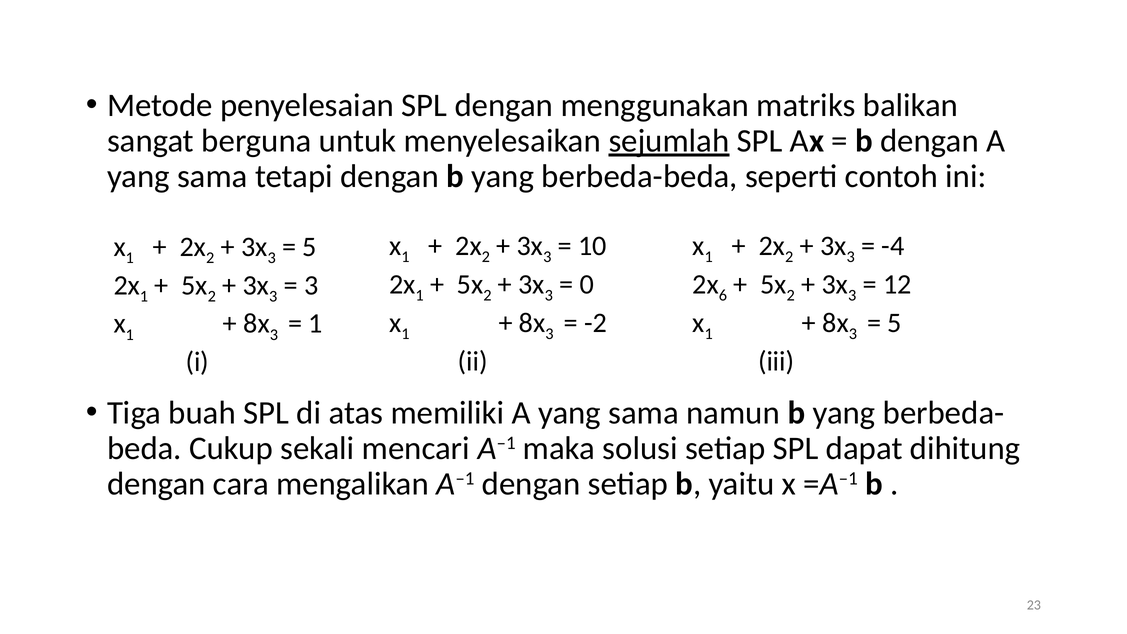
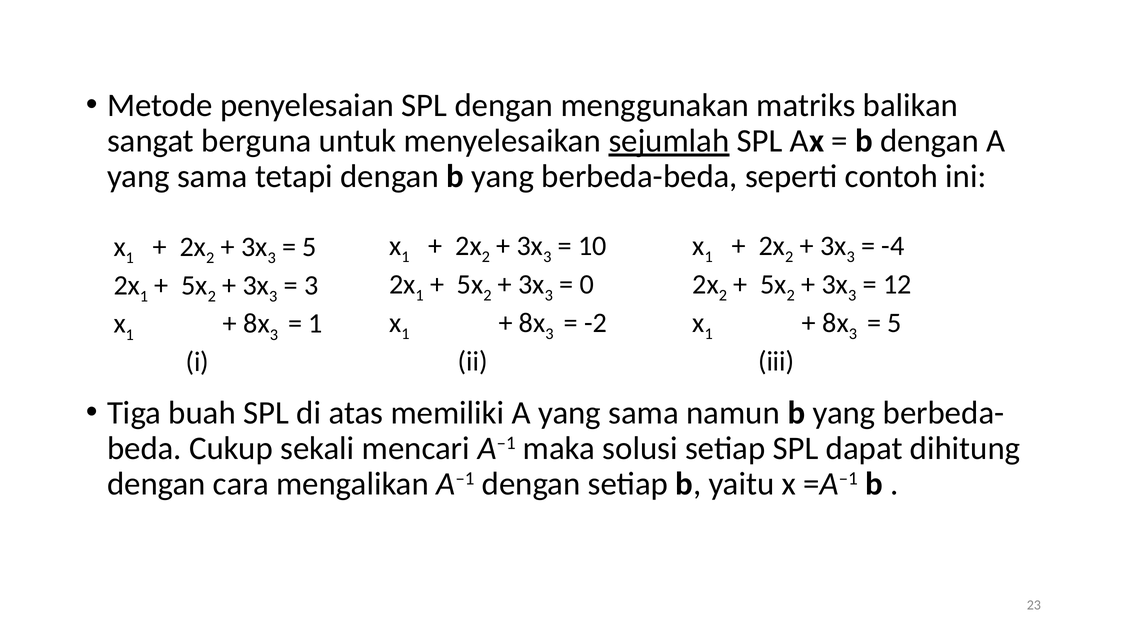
6: 6 -> 2 (723, 295)
